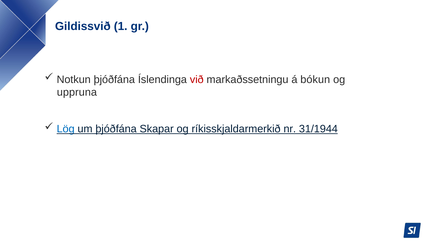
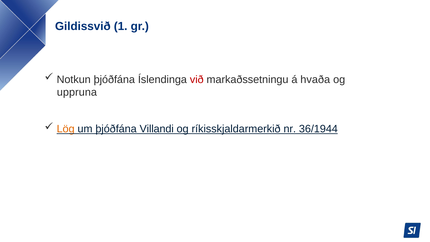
bókun: bókun -> hvaða (315, 79)
Lög colour: blue -> orange (66, 129)
Skapar: Skapar -> Villandi (157, 129)
31/1944: 31/1944 -> 36/1944 (318, 129)
